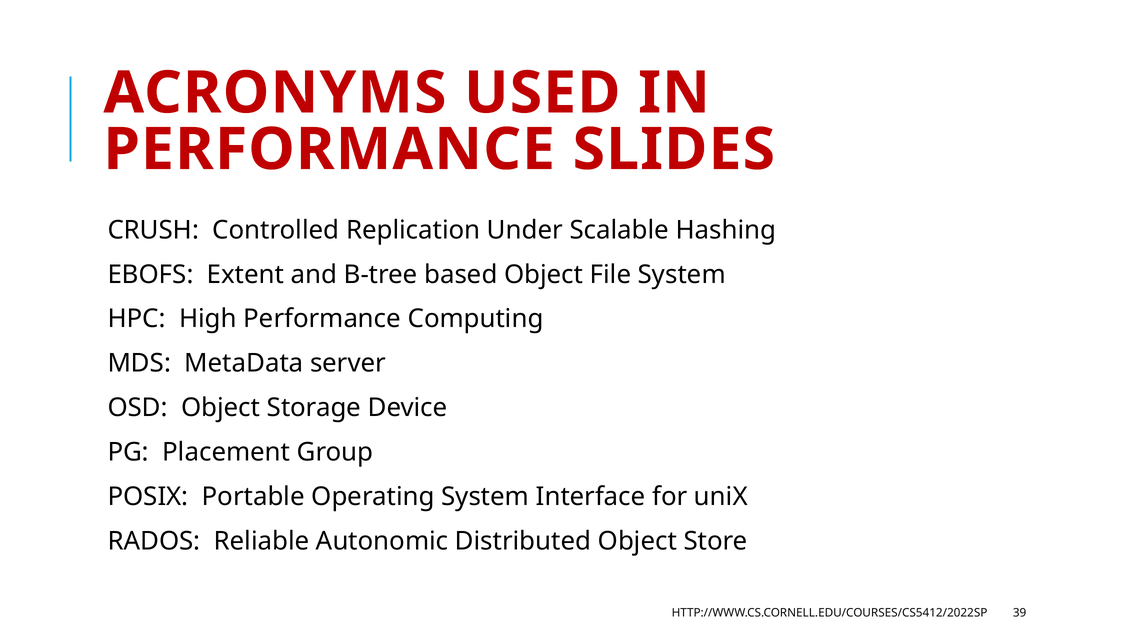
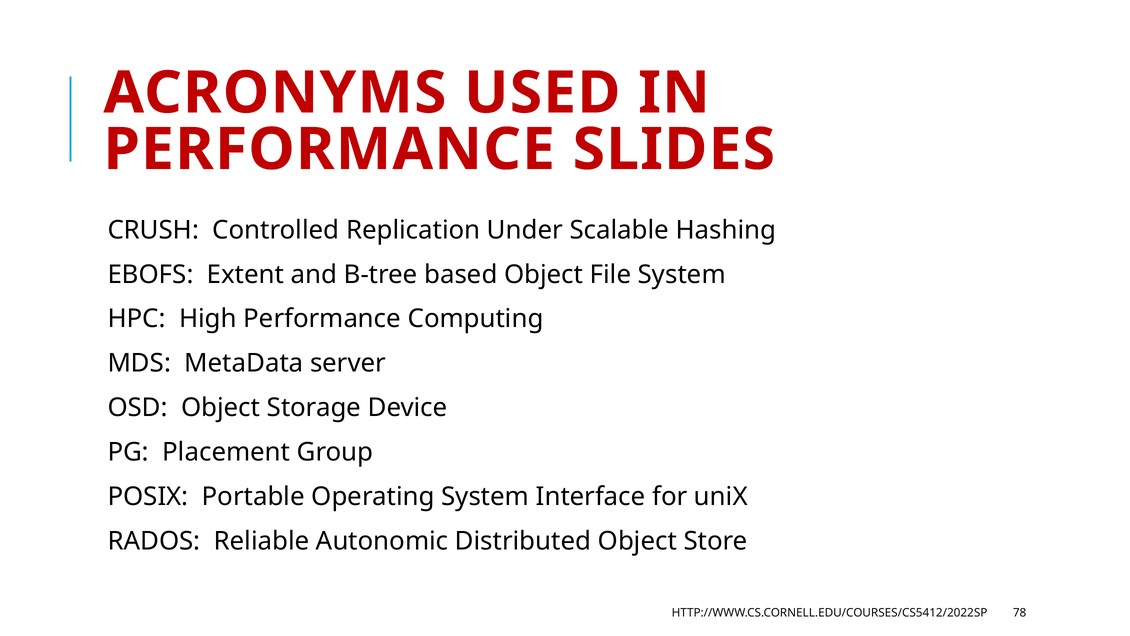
39: 39 -> 78 (1020, 612)
